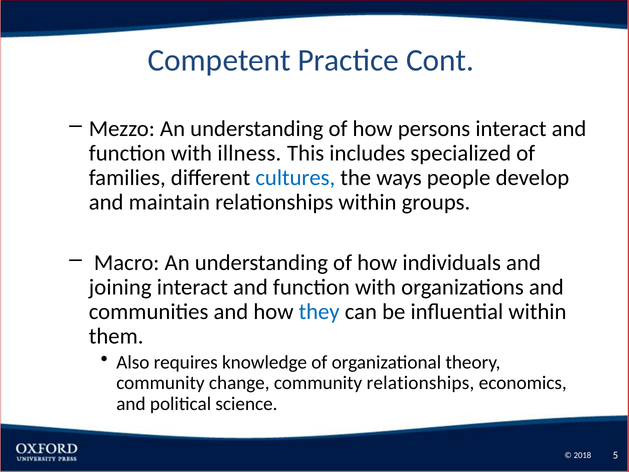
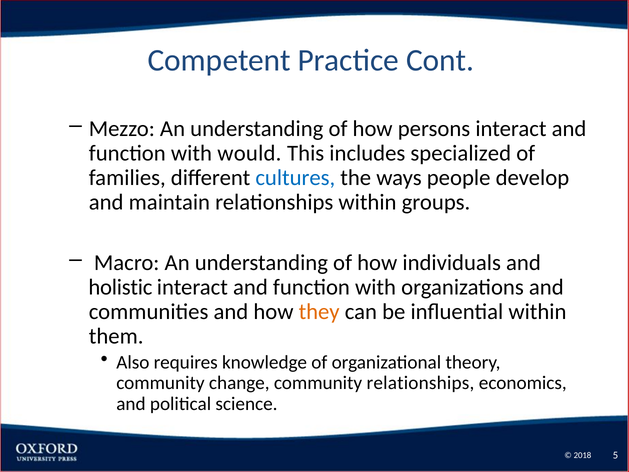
illness: illness -> would (249, 153)
joining: joining -> holistic (120, 287)
they colour: blue -> orange (319, 312)
